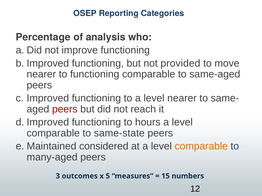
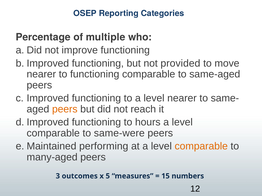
analysis: analysis -> multiple (106, 37)
peers colour: red -> orange (65, 109)
same-state: same-state -> same-were (119, 134)
considered: considered -> performing (104, 147)
